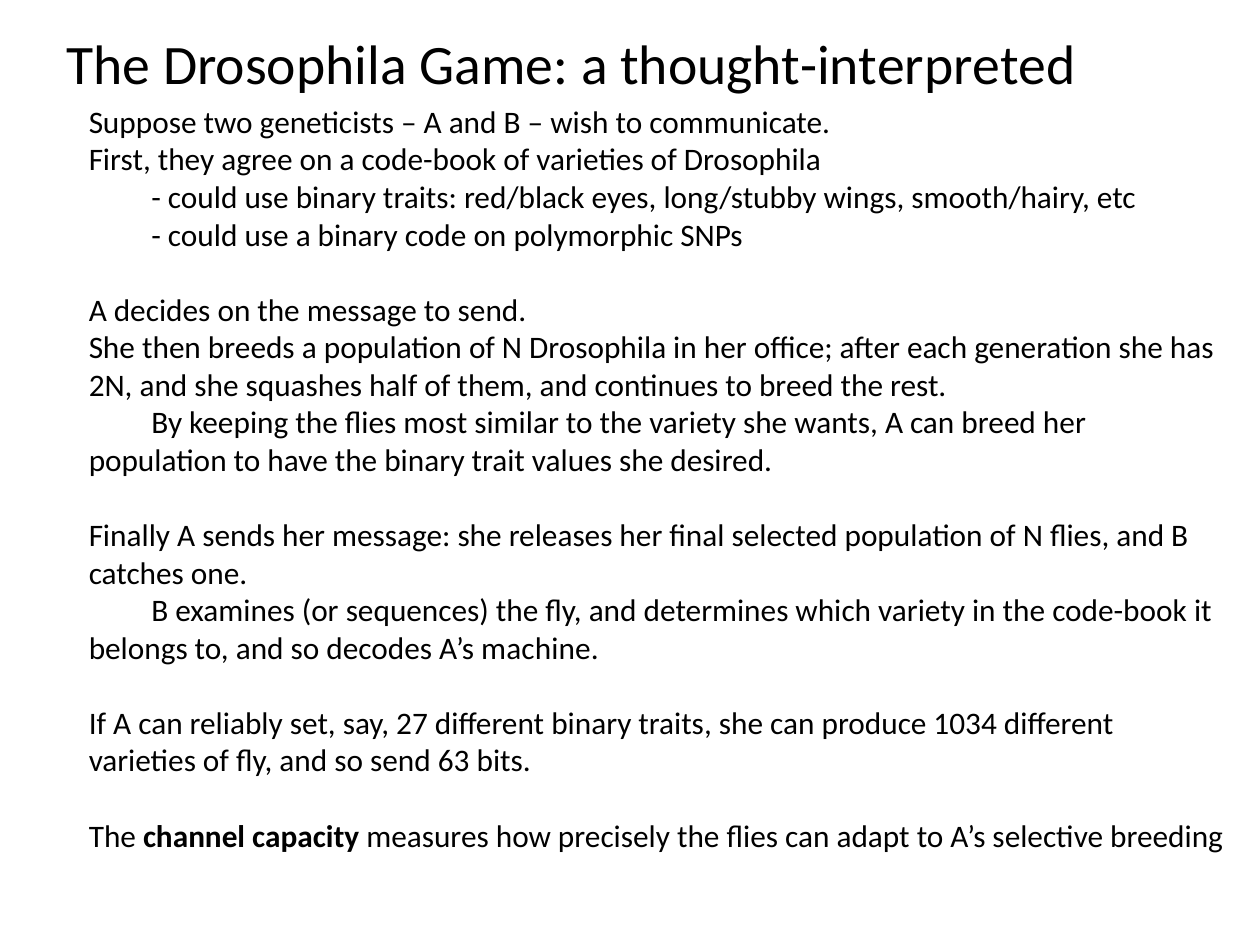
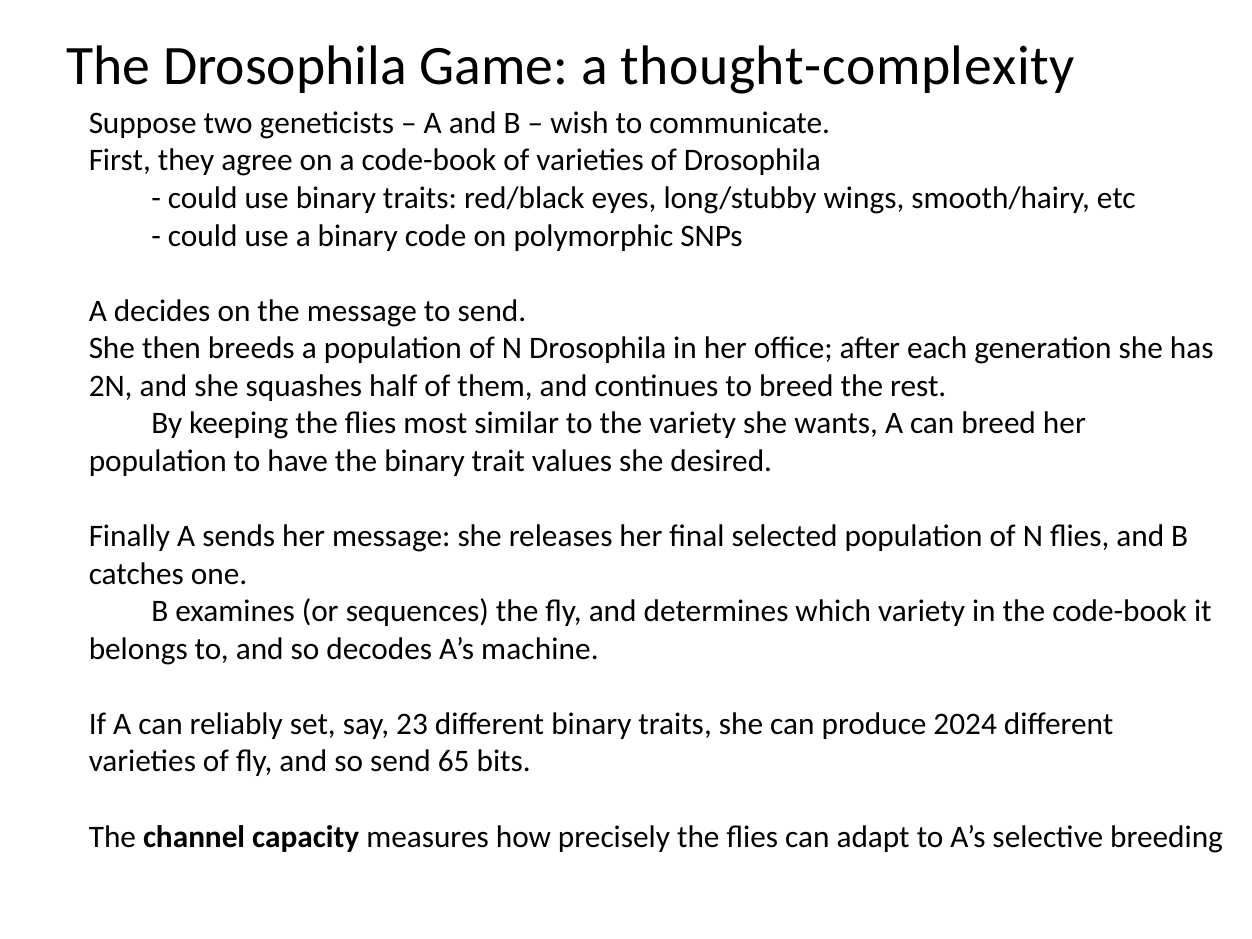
thought-interpreted: thought-interpreted -> thought-complexity (848, 66)
27: 27 -> 23 (412, 724)
1034: 1034 -> 2024 (965, 724)
63: 63 -> 65 (454, 762)
